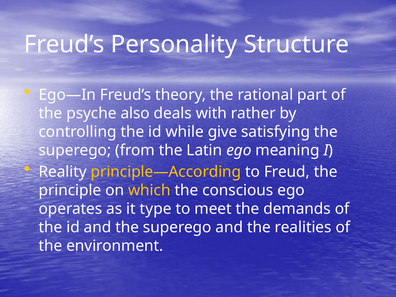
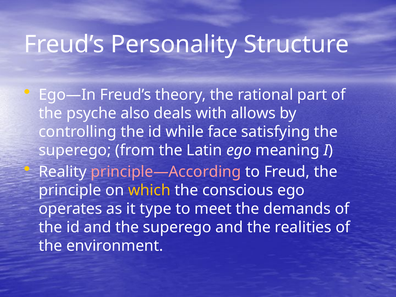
rather: rather -> allows (253, 113)
give: give -> face (223, 132)
principle—According colour: yellow -> pink (166, 172)
